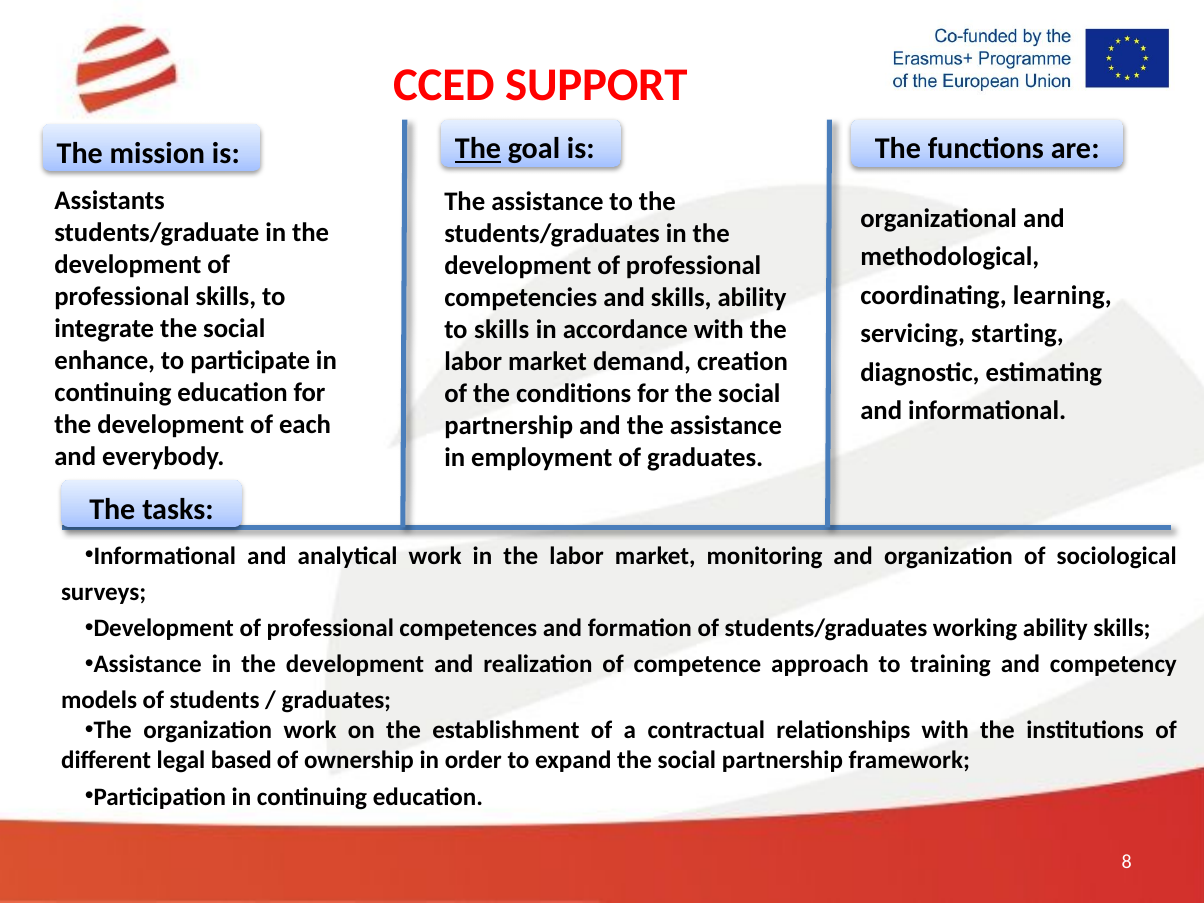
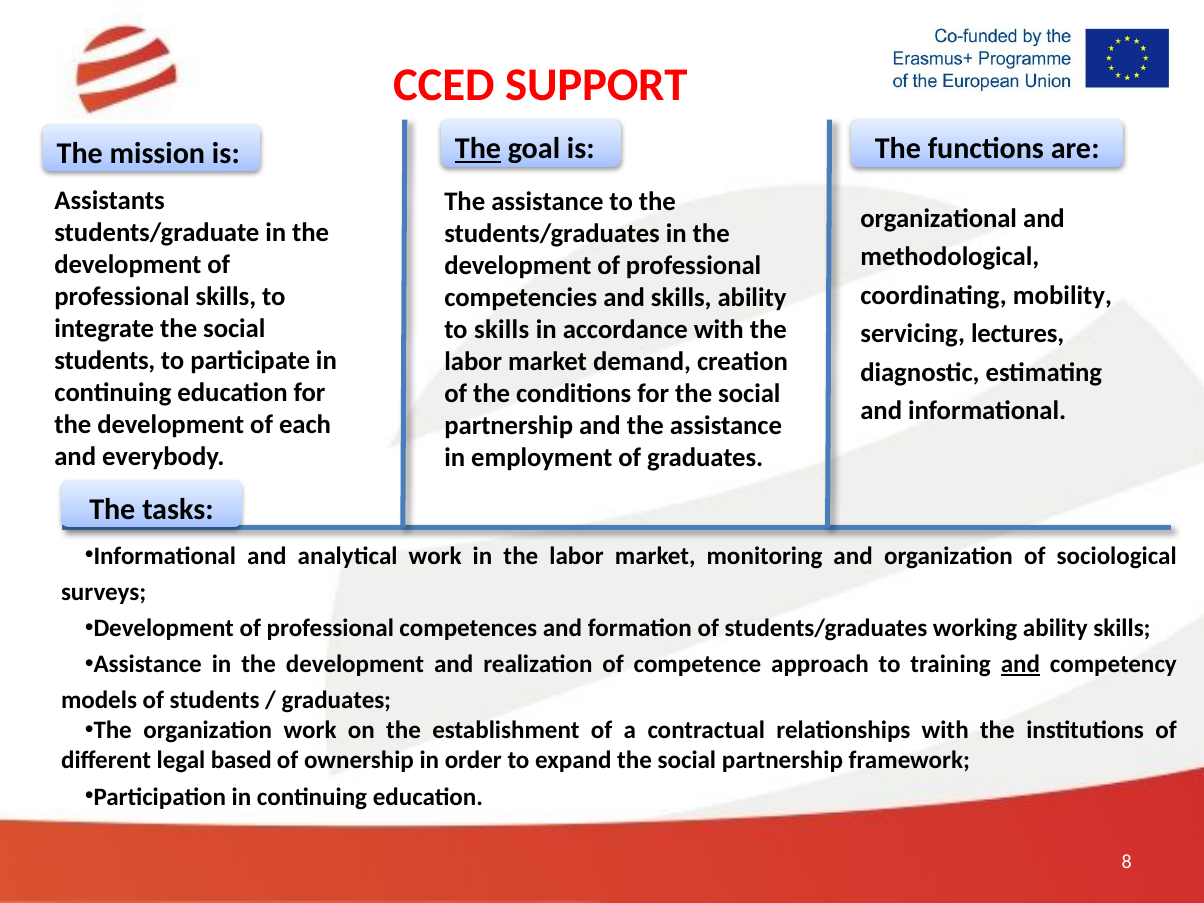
learning: learning -> mobility (1062, 296)
starting: starting -> lectures (1018, 334)
enhance: enhance -> students (105, 361)
and underline: none -> present (1020, 664)
